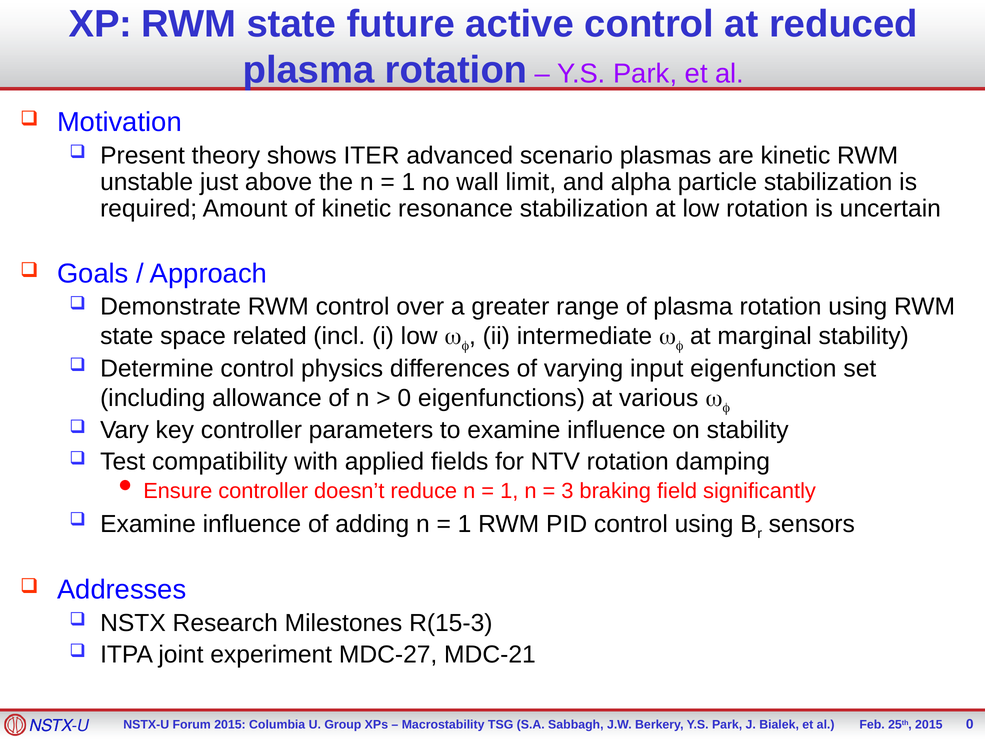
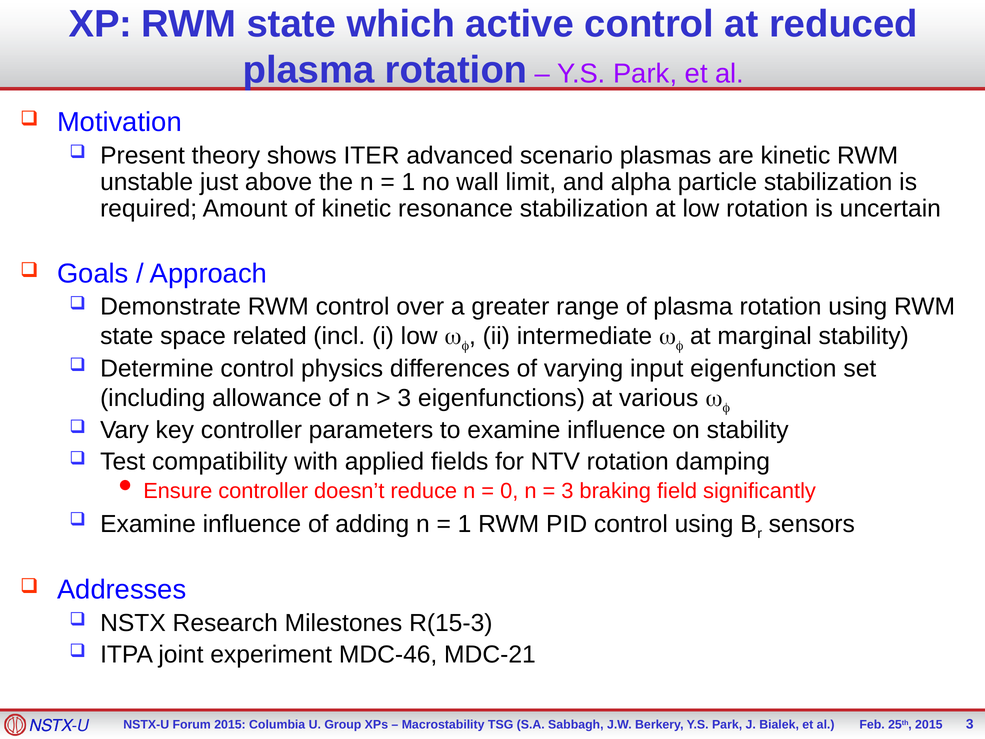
future: future -> which (401, 24)
0: 0 -> 3 (404, 398)
1: 1 -> 0 (509, 491)
MDC-27: MDC-27 -> MDC-46 (388, 654)
0: 0 -> 3 (970, 724)
